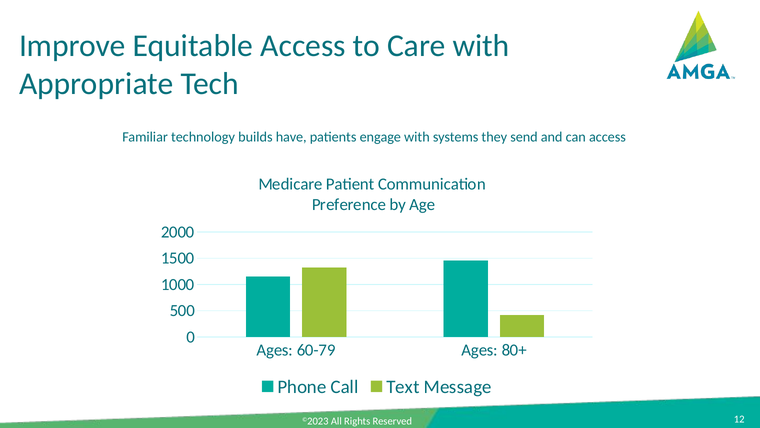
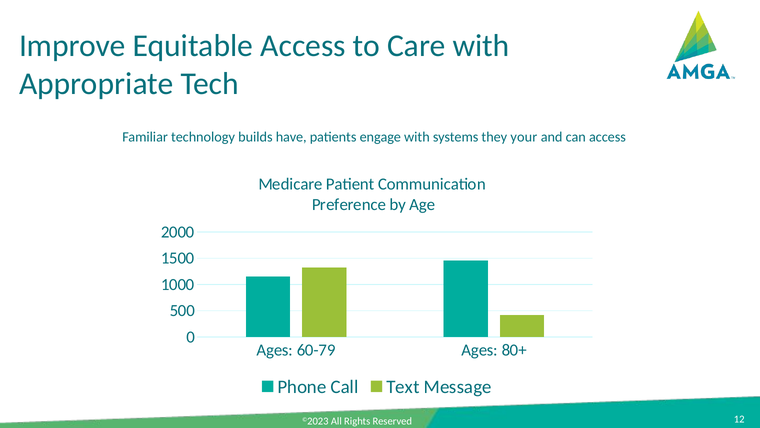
send: send -> your (524, 137)
